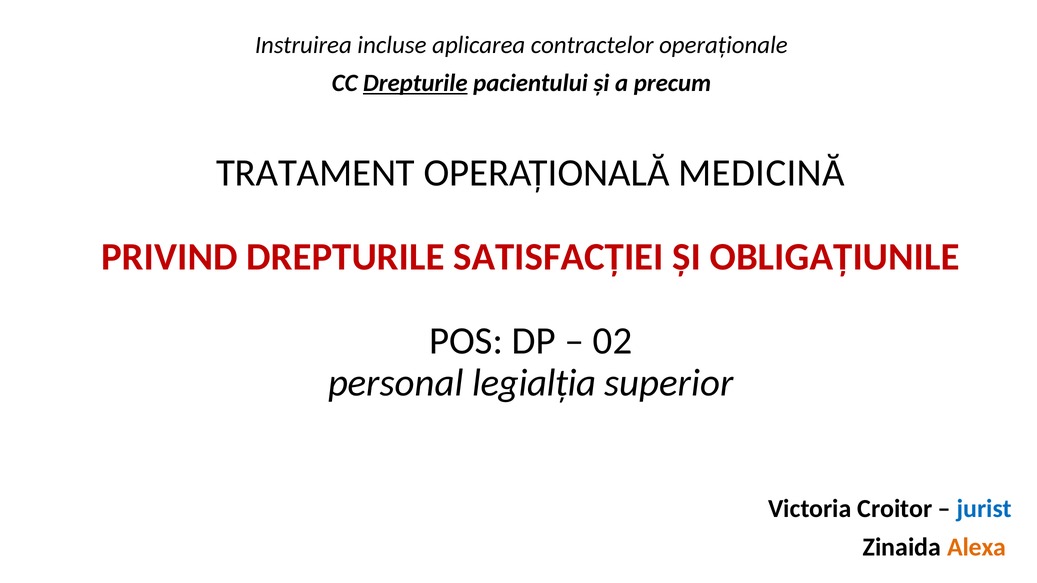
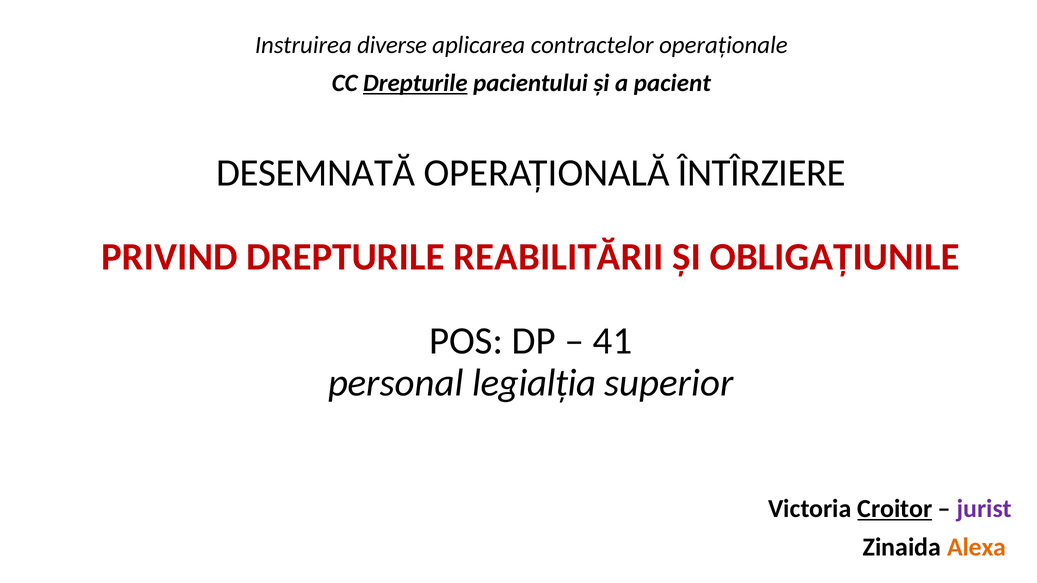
incluse: incluse -> diverse (392, 45)
precum: precum -> pacient (672, 83)
TRATAMENT: TRATAMENT -> DESEMNATĂ (316, 173)
MEDICINĂ: MEDICINĂ -> ÎNTÎRZIERE (762, 173)
SATISFACȚIEI: SATISFACȚIEI -> REABILITĂRII (558, 257)
02: 02 -> 41 (613, 341)
Croitor underline: none -> present (895, 509)
jurist colour: blue -> purple (984, 509)
